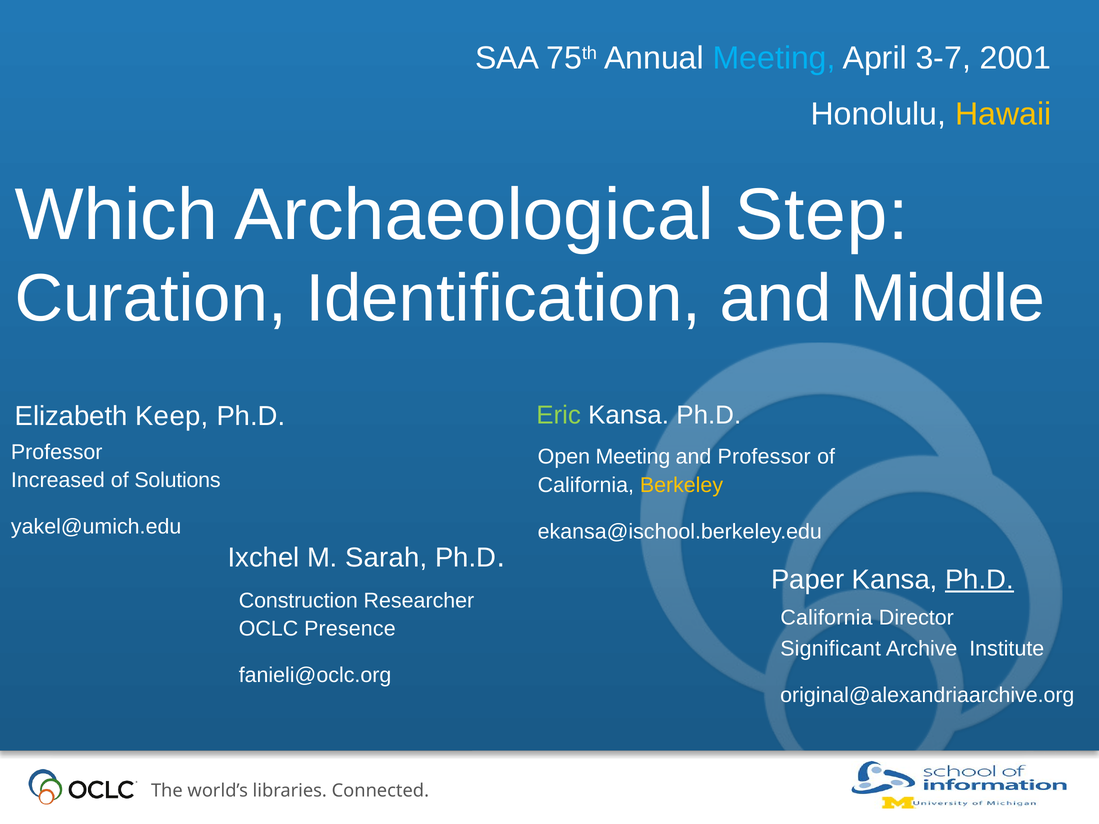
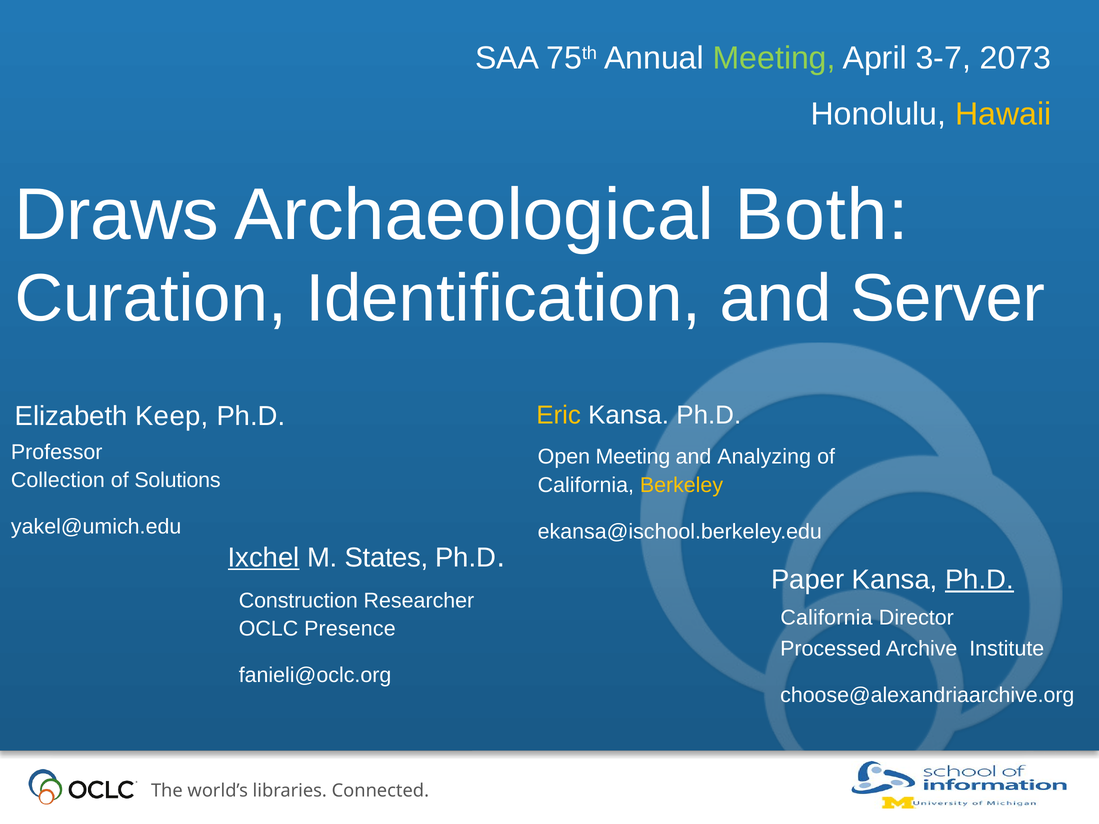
Meeting colour: light blue -> light green (774, 58)
2001: 2001 -> 2073 (1015, 58)
Which: Which -> Draws (117, 215)
Step: Step -> Both (821, 215)
Middle: Middle -> Server (948, 299)
Eric colour: light green -> yellow (559, 415)
and Professor: Professor -> Analyzing (764, 457)
Increased: Increased -> Collection (58, 481)
Ixchel underline: none -> present (264, 558)
Sarah: Sarah -> States (387, 558)
Significant: Significant -> Processed (831, 649)
original@alexandriaarchive.org: original@alexandriaarchive.org -> choose@alexandriaarchive.org (927, 695)
